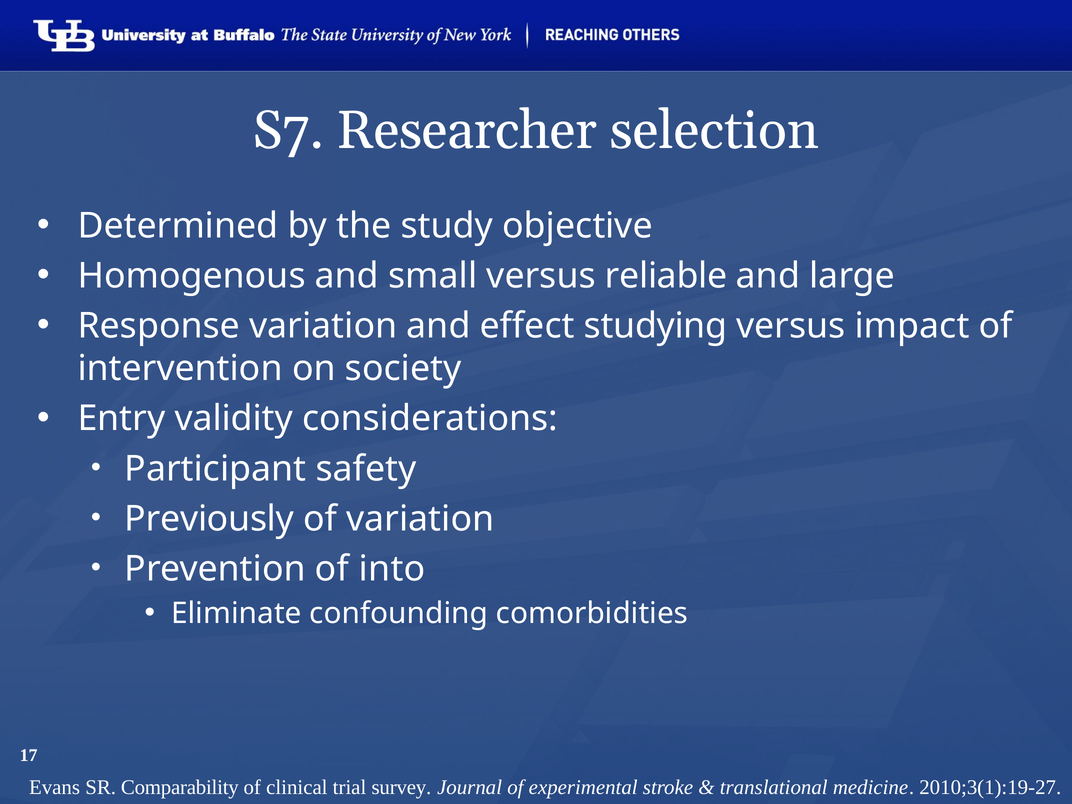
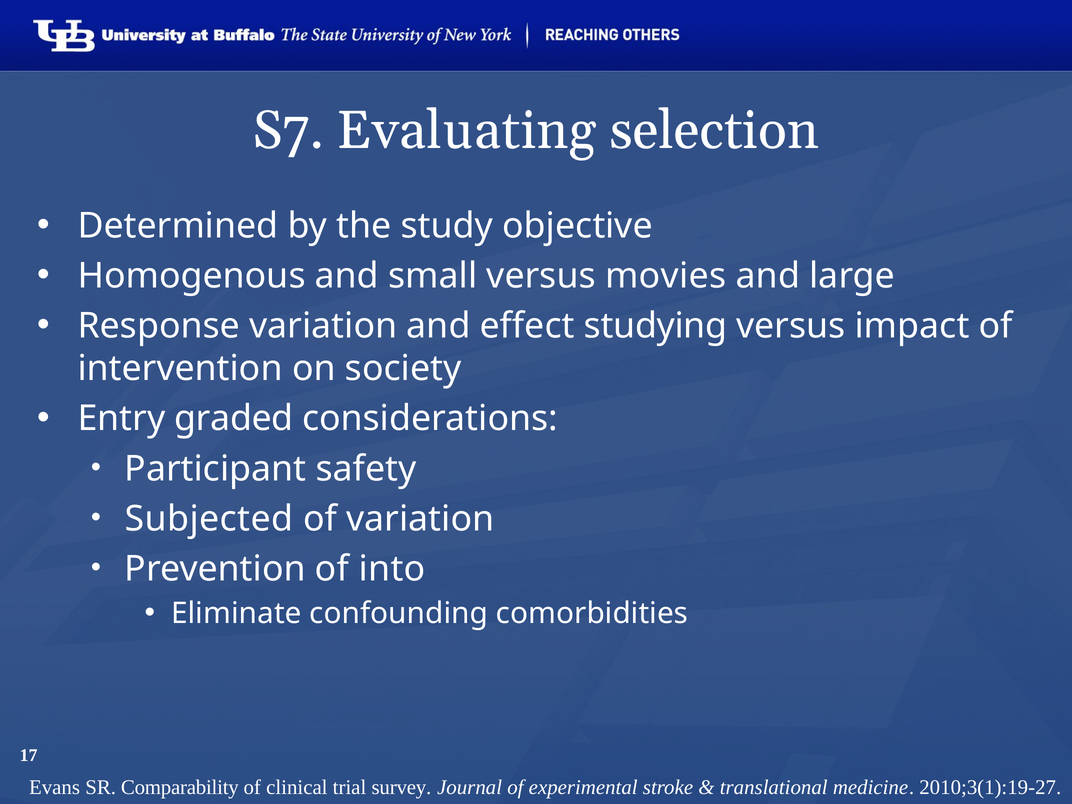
Researcher: Researcher -> Evaluating (466, 131)
reliable: reliable -> movies (666, 276)
validity: validity -> graded (234, 419)
Previously: Previously -> Subjected (209, 519)
